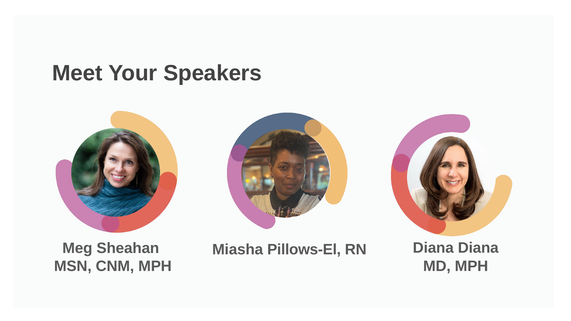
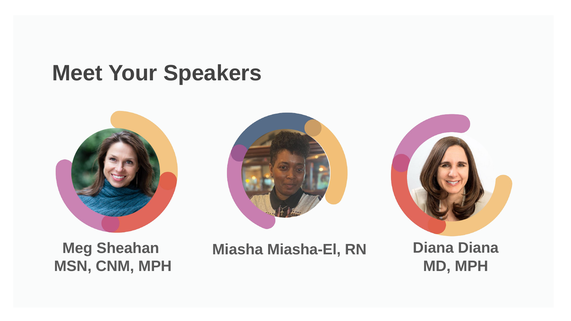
Pillows-El: Pillows-El -> Miasha-El (304, 250)
